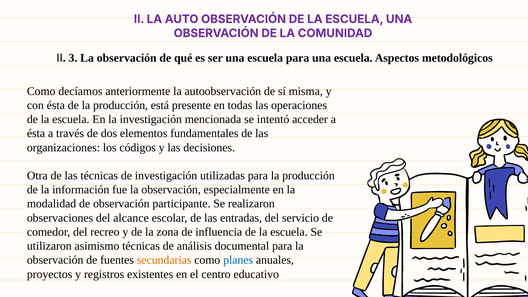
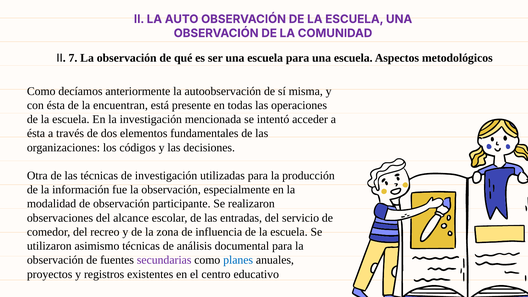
3: 3 -> 7 (73, 58)
de la producción: producción -> encuentran (120, 105)
secundarias colour: orange -> purple (164, 260)
